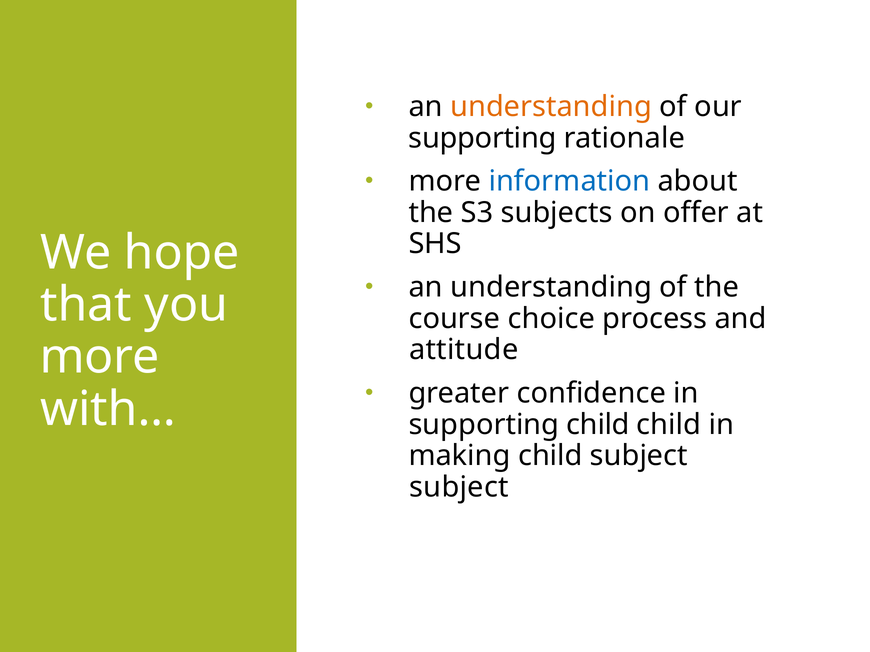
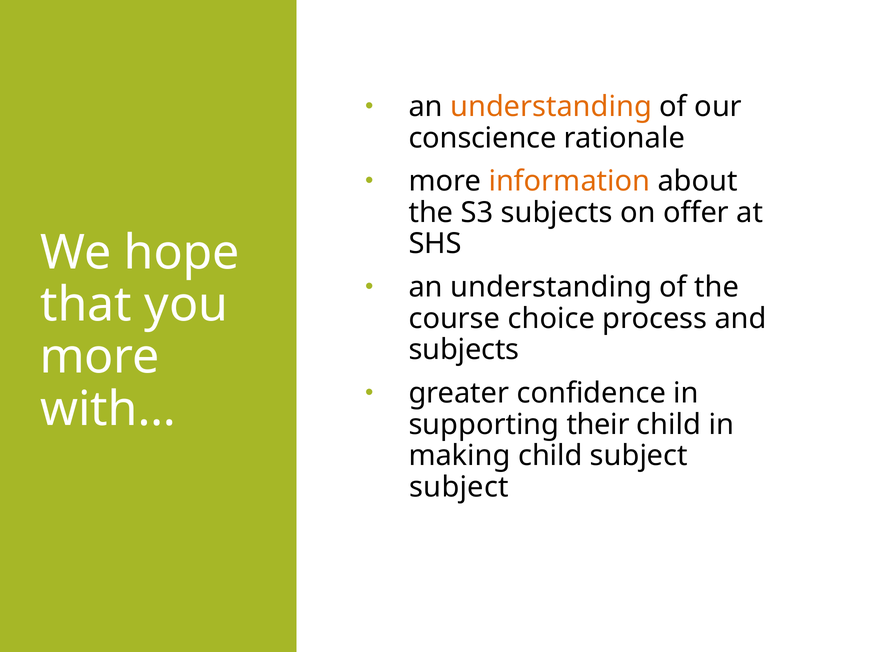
supporting: supporting -> conscience (483, 138)
information colour: blue -> orange (569, 181)
attitude: attitude -> subjects (464, 350)
supporting child: child -> their (598, 425)
